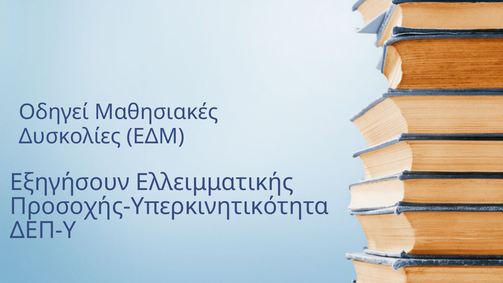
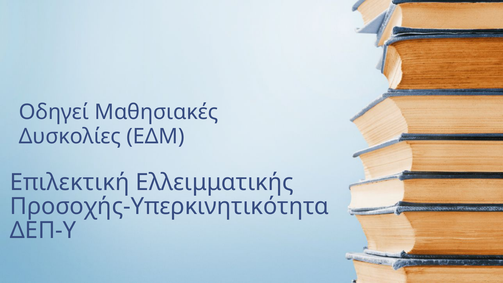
Εξηγήσουν: Εξηγήσουν -> Επιλεκτική (70, 182)
